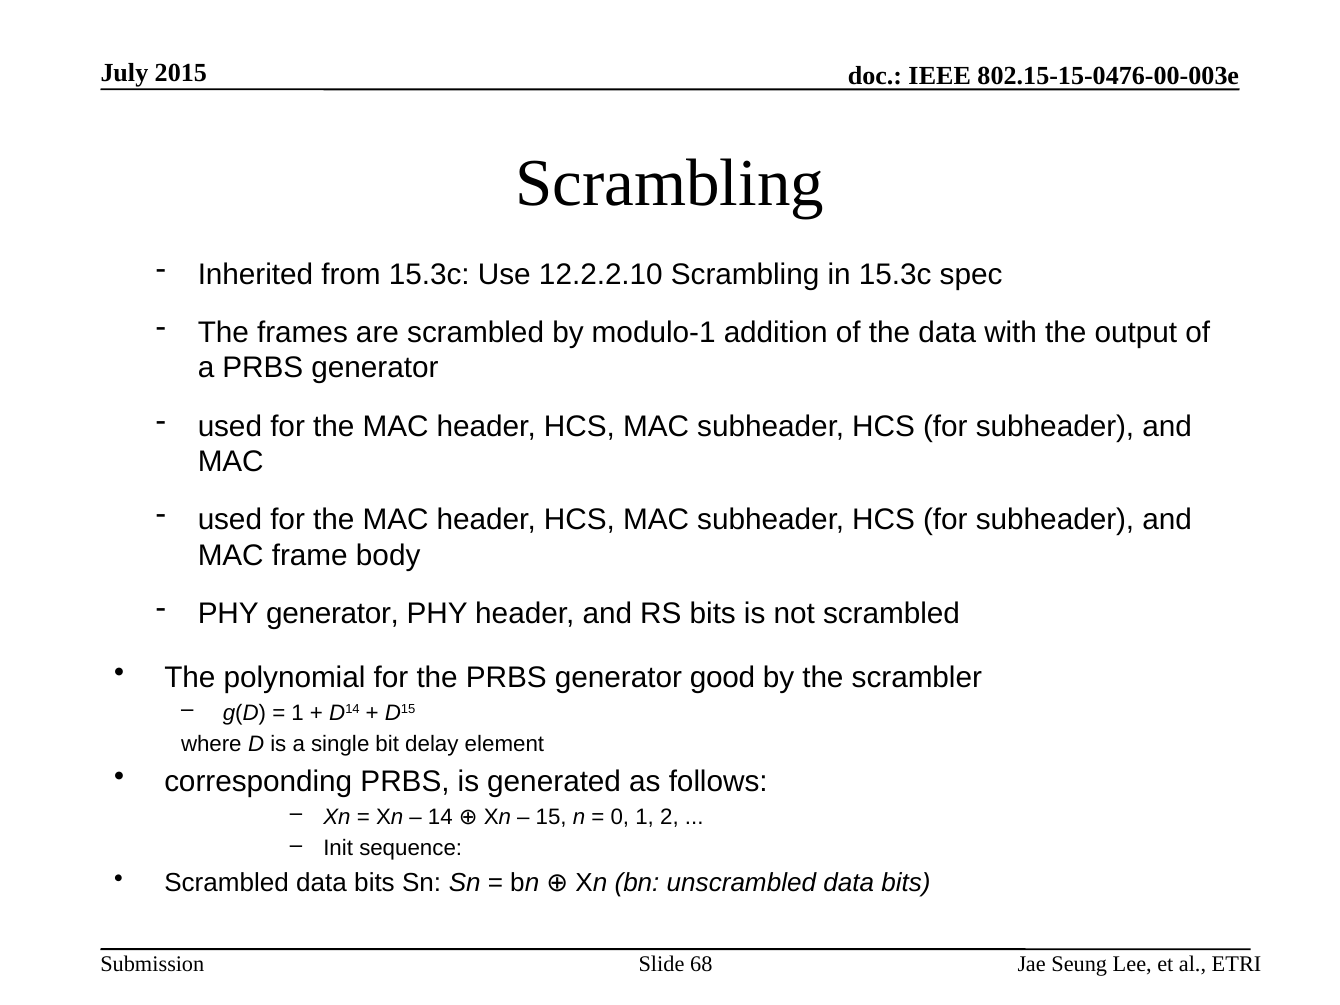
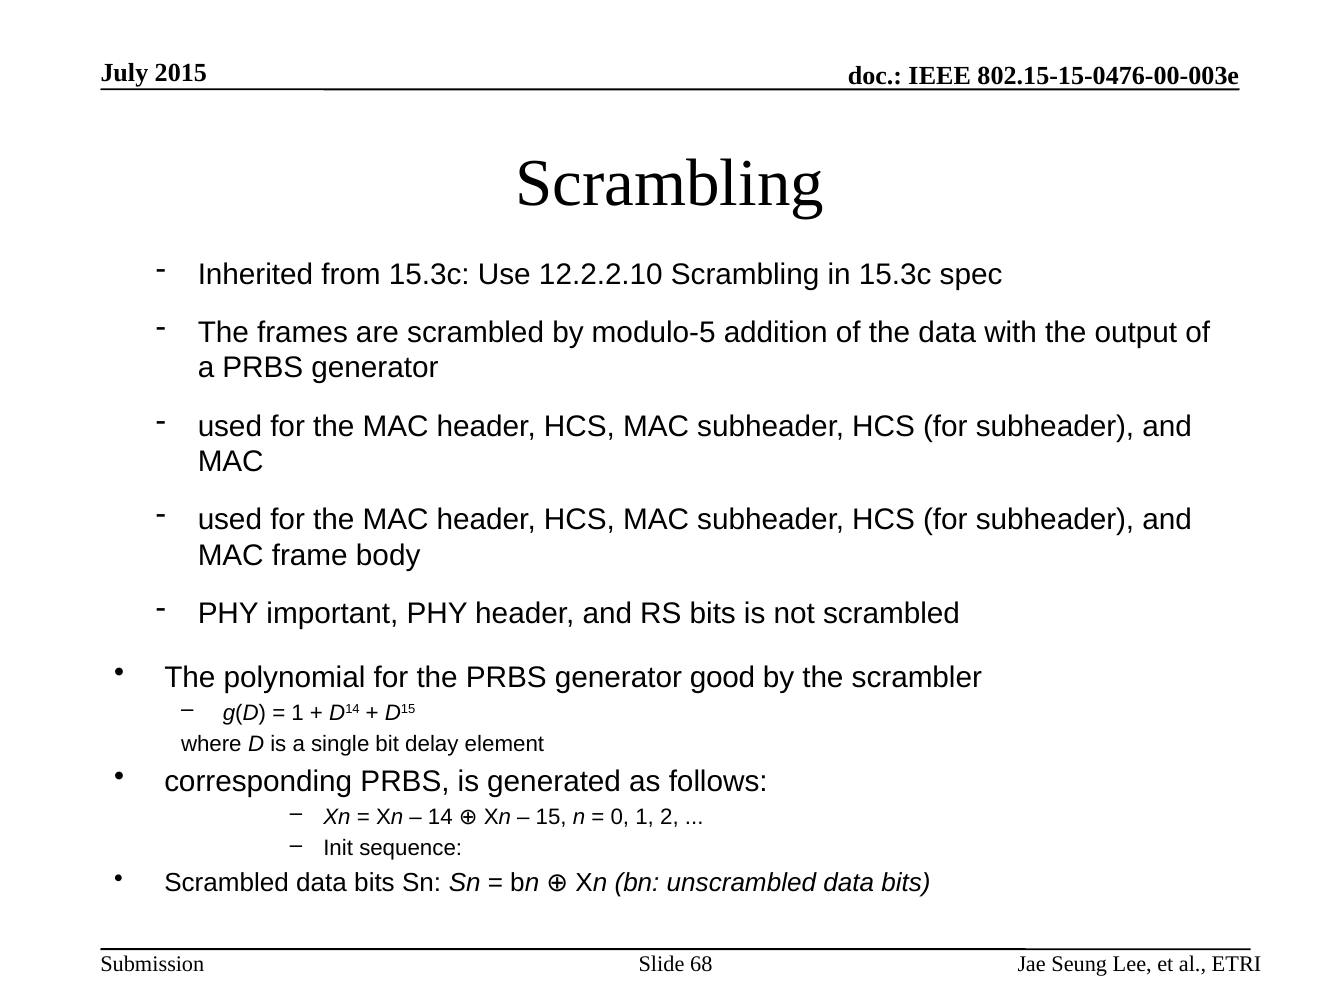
modulo-1: modulo-1 -> modulo-5 (654, 332)
PHY generator: generator -> important (332, 614)
